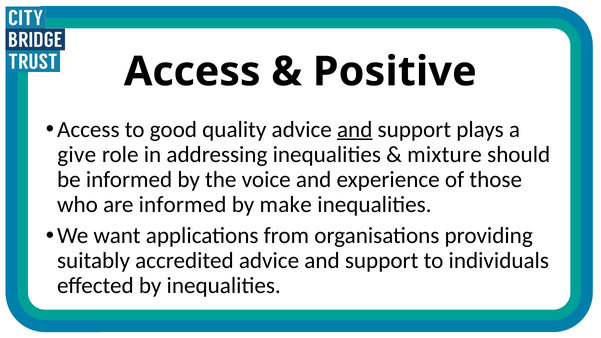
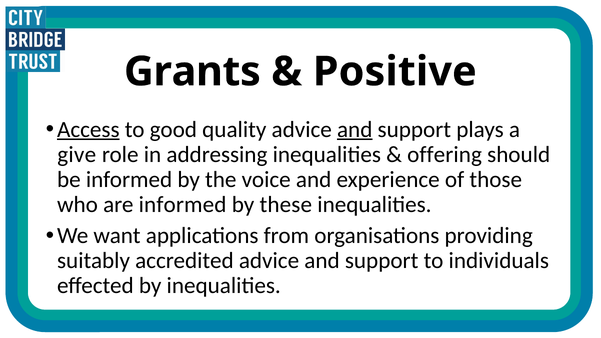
Access: Access -> Grants (192, 72)
Access underline: none -> present (88, 129)
mixture: mixture -> offering (445, 154)
make: make -> these (286, 204)
